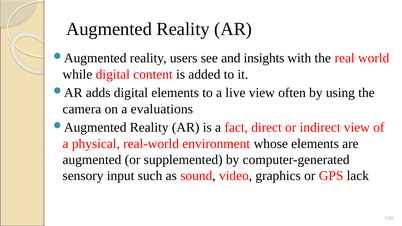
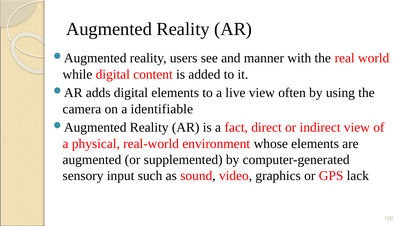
insights: insights -> manner (264, 58)
evaluations: evaluations -> identifiable (162, 109)
